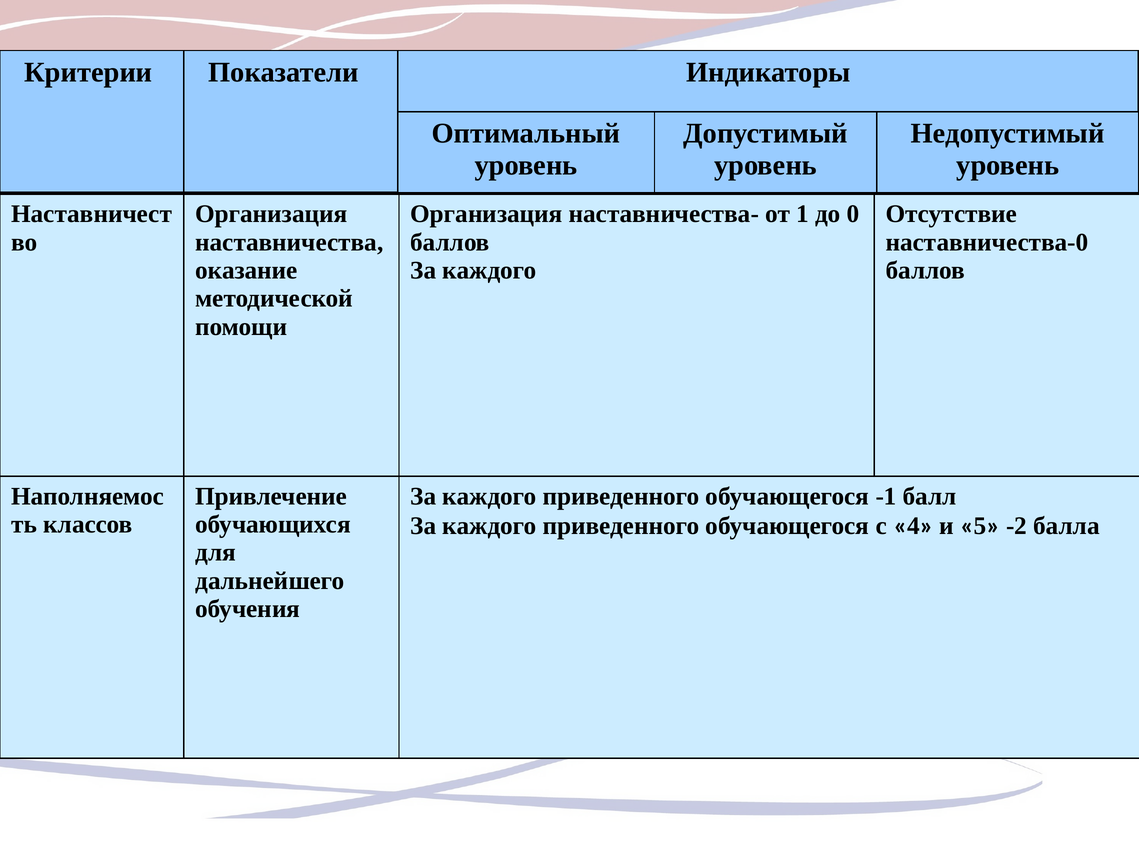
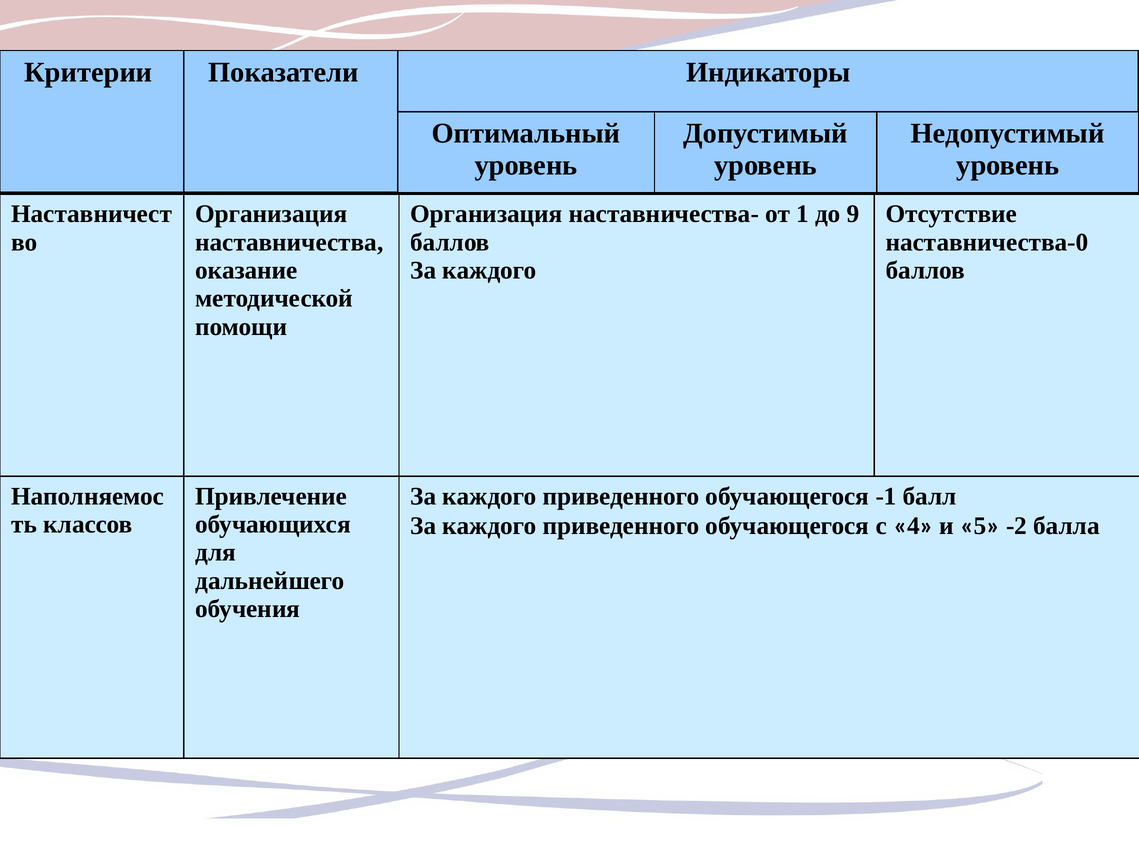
0: 0 -> 9 (853, 214)
